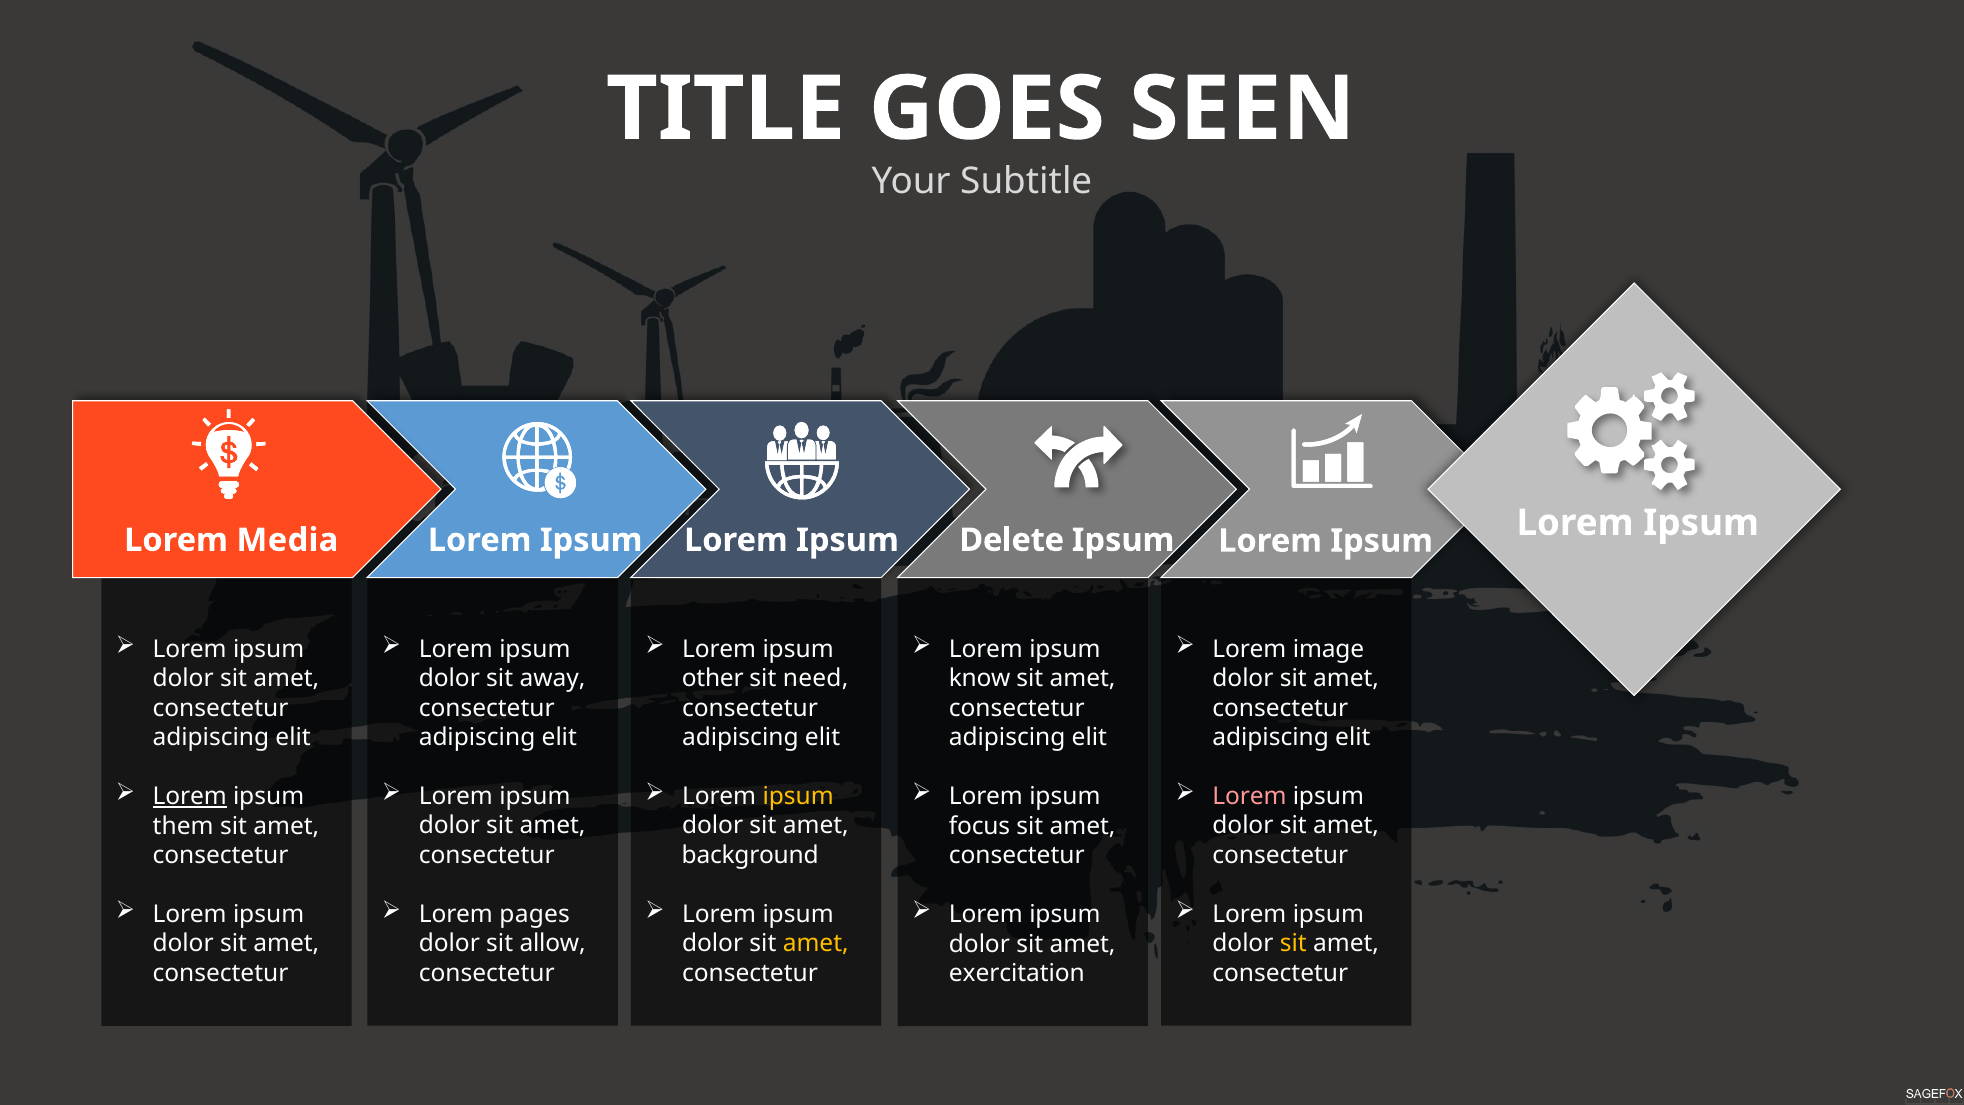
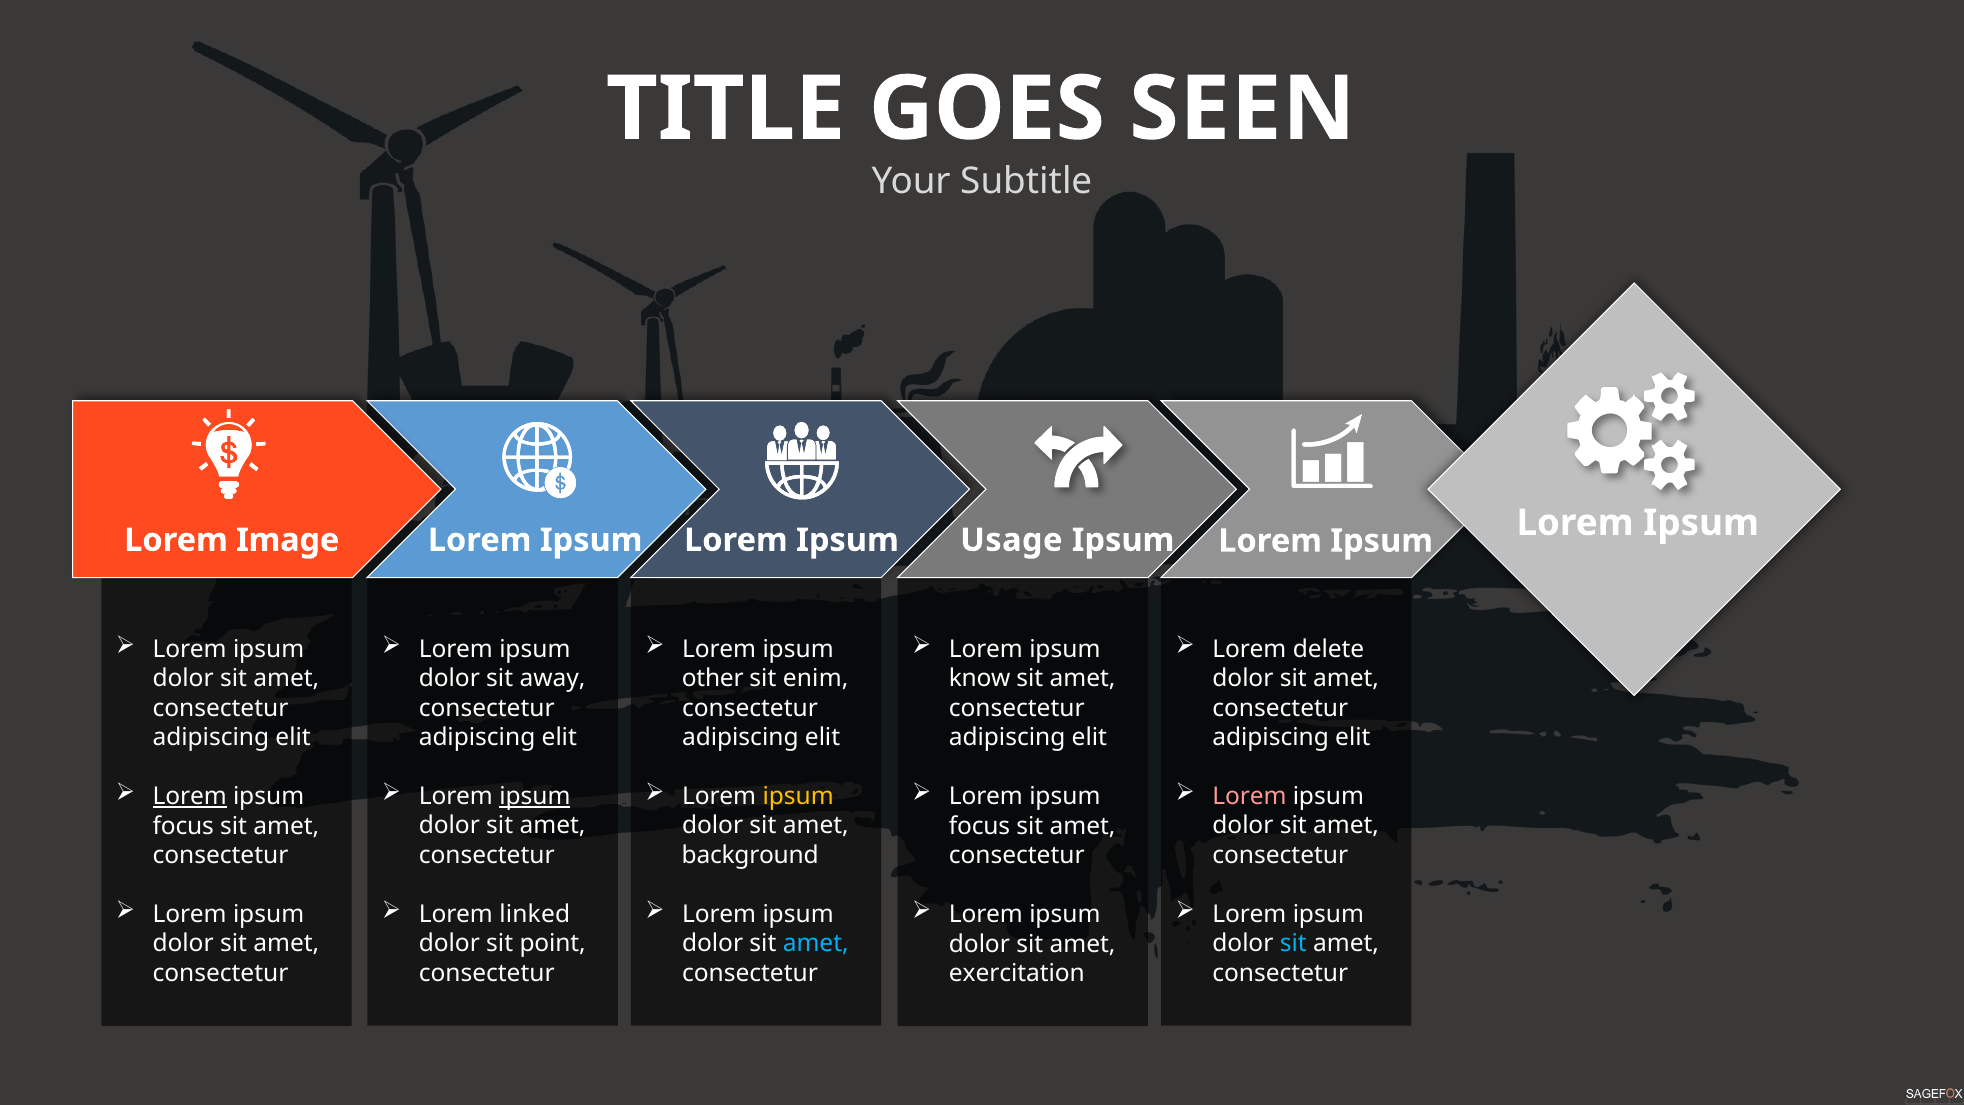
Media: Media -> Image (288, 540)
Delete: Delete -> Usage (1011, 540)
image: image -> delete (1329, 649)
need: need -> enim (816, 678)
ipsum underline: none -> present (535, 796)
them: them -> focus (183, 826)
pages: pages -> linked (535, 914)
allow: allow -> point (553, 943)
amet colour: yellow -> light blue (816, 943)
sit colour: yellow -> light blue (1293, 943)
